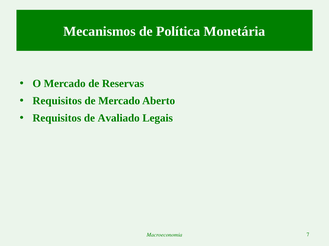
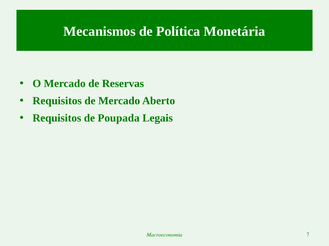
Avaliado: Avaliado -> Poupada (119, 118)
